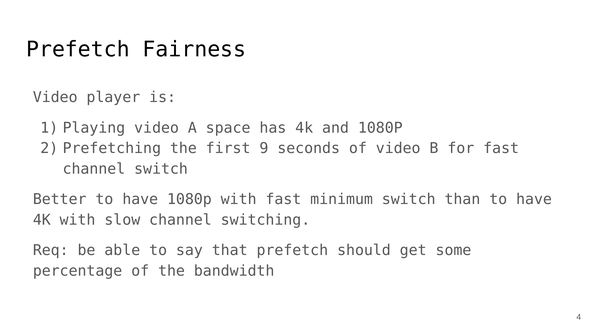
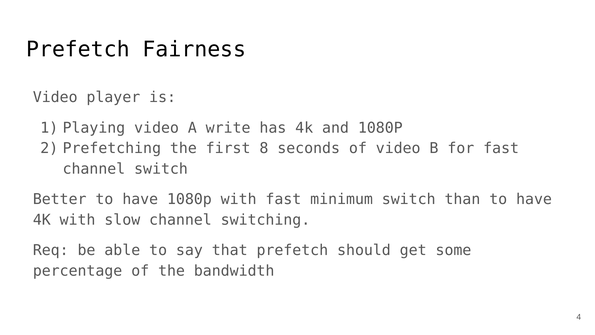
space: space -> write (228, 128)
9: 9 -> 8 (264, 148)
